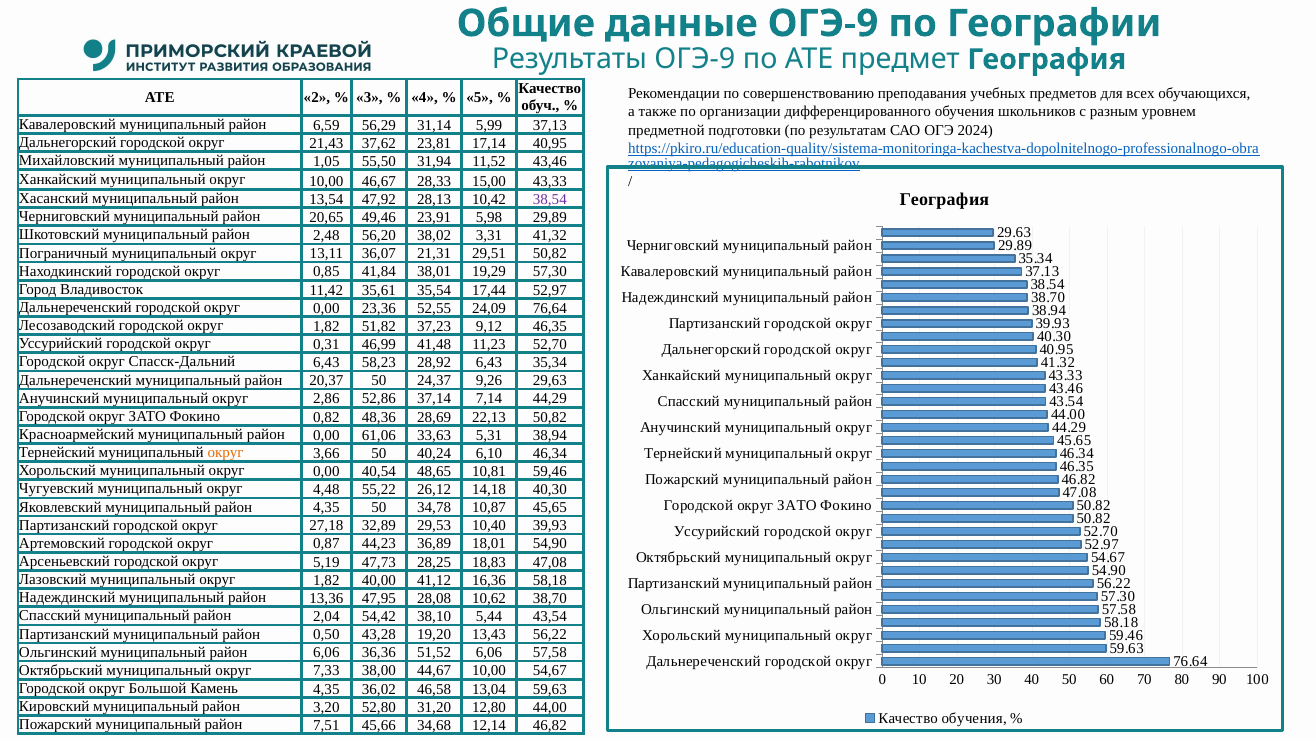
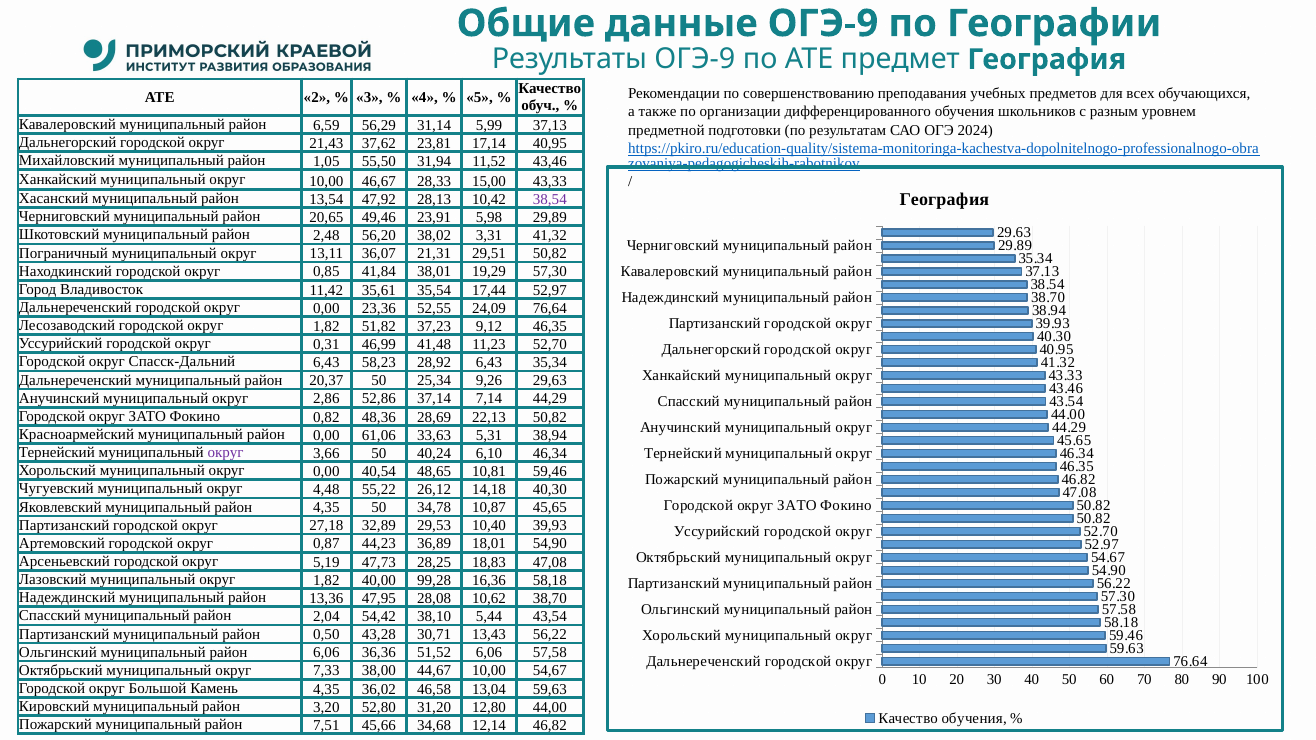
24,37: 24,37 -> 25,34 (434, 381)
округ colour: orange -> purple (226, 453)
41,12: 41,12 -> 99,28 (434, 580)
19,20: 19,20 -> 30,71 (434, 635)
